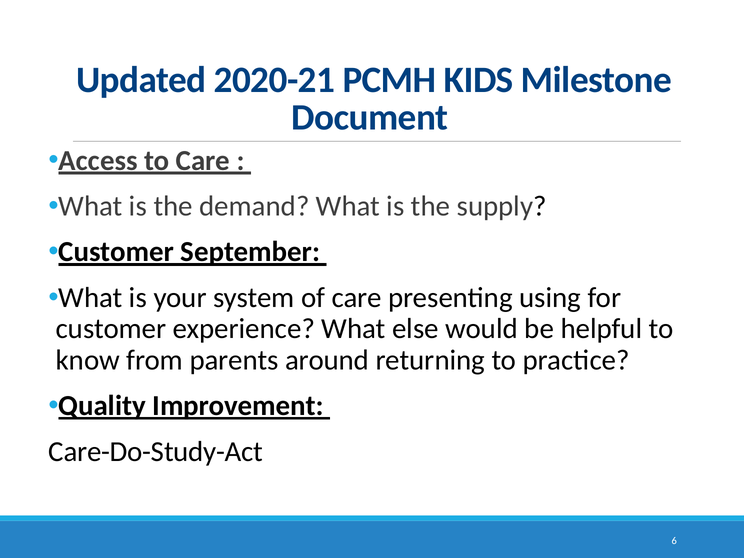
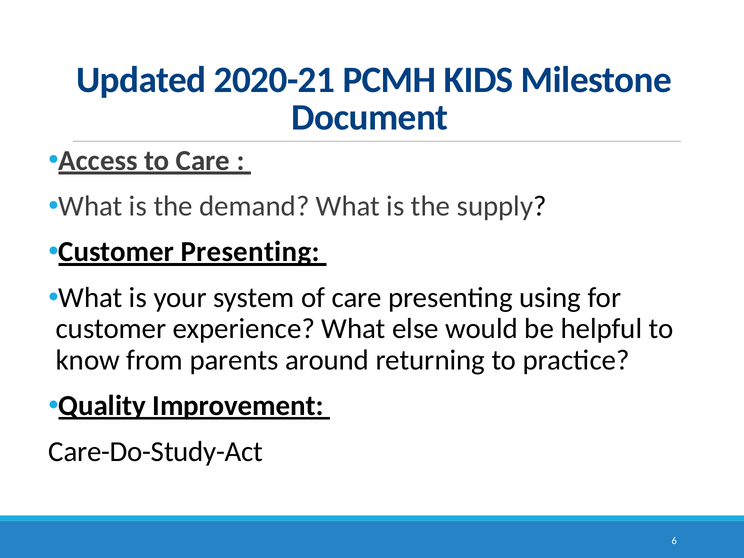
Customer September: September -> Presenting (250, 252)
